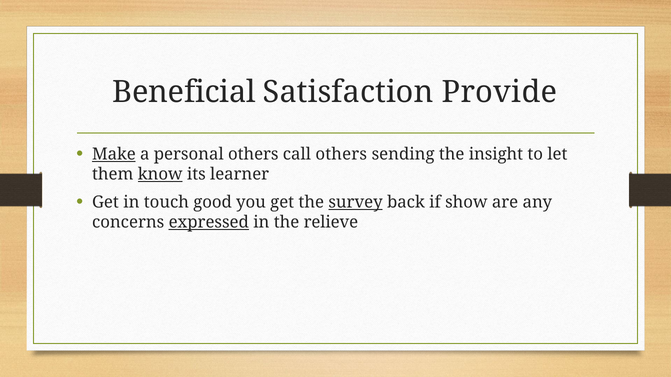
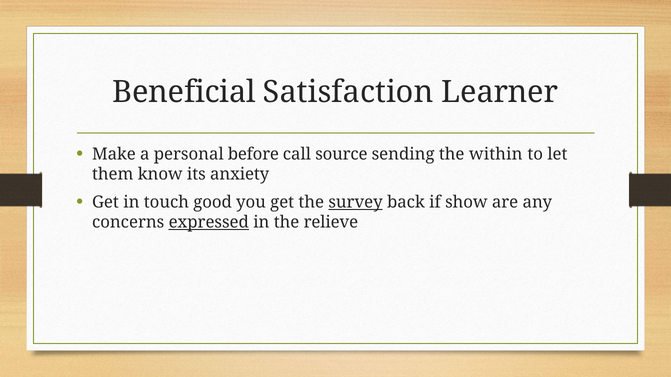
Provide: Provide -> Learner (500, 92)
Make underline: present -> none (114, 154)
personal others: others -> before (253, 154)
call others: others -> source (341, 154)
insight: insight -> within (496, 154)
know underline: present -> none (160, 175)
learner: learner -> anxiety (240, 175)
